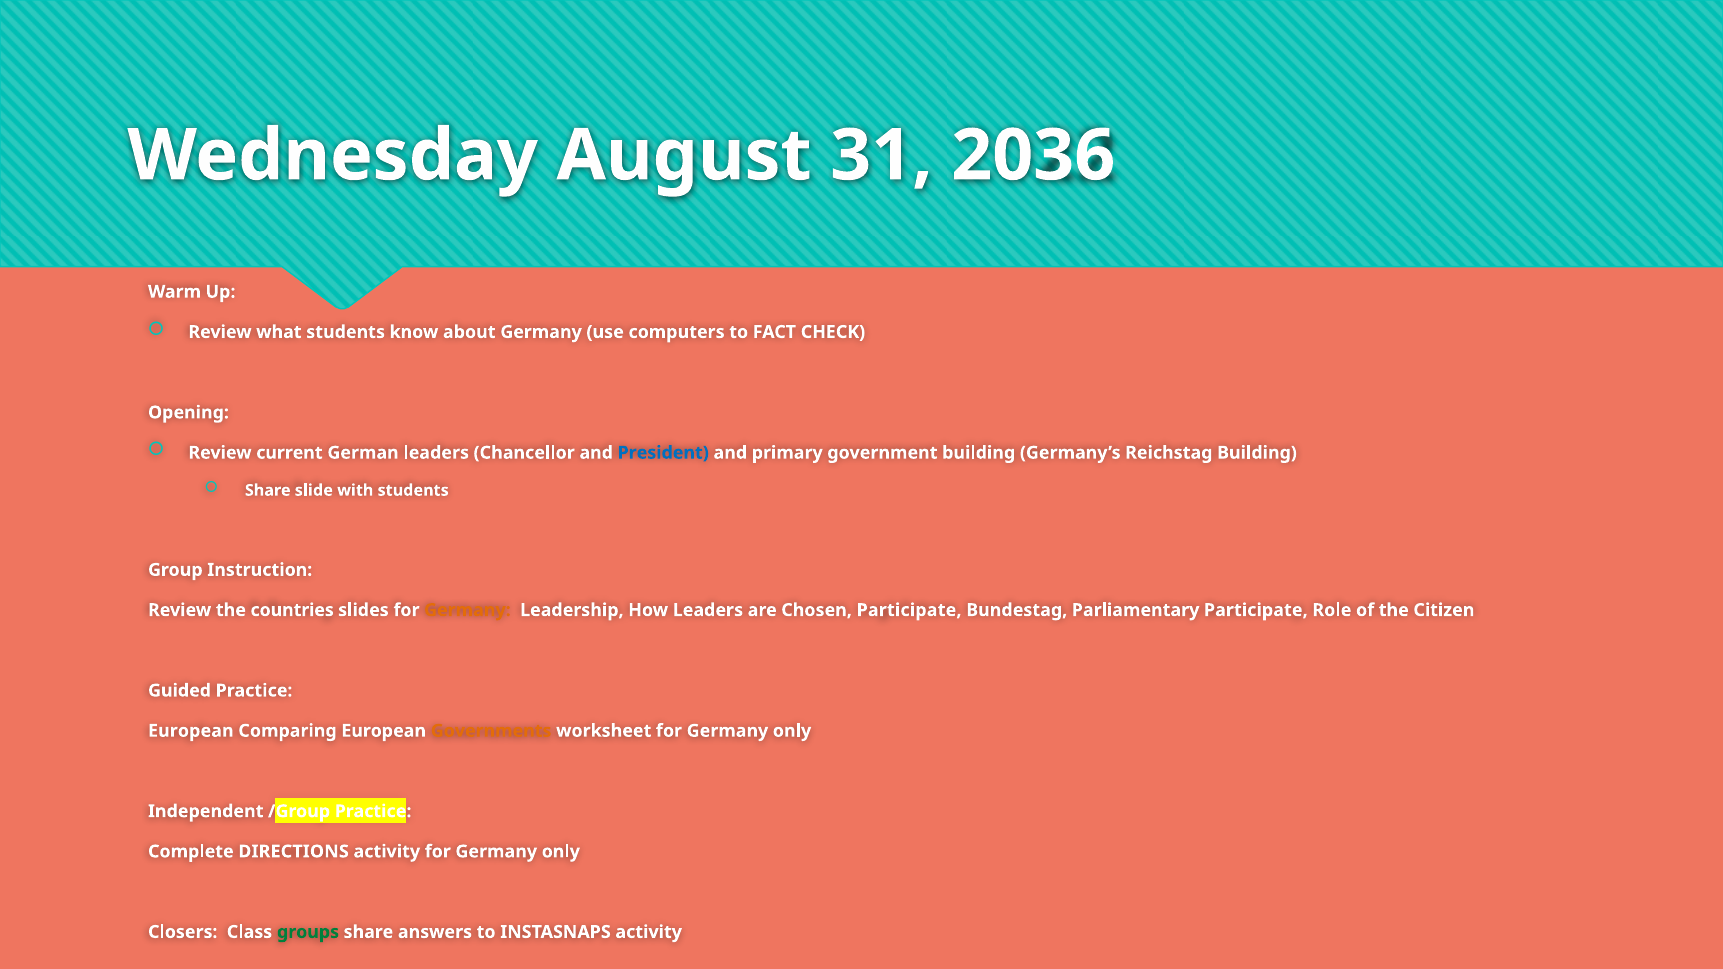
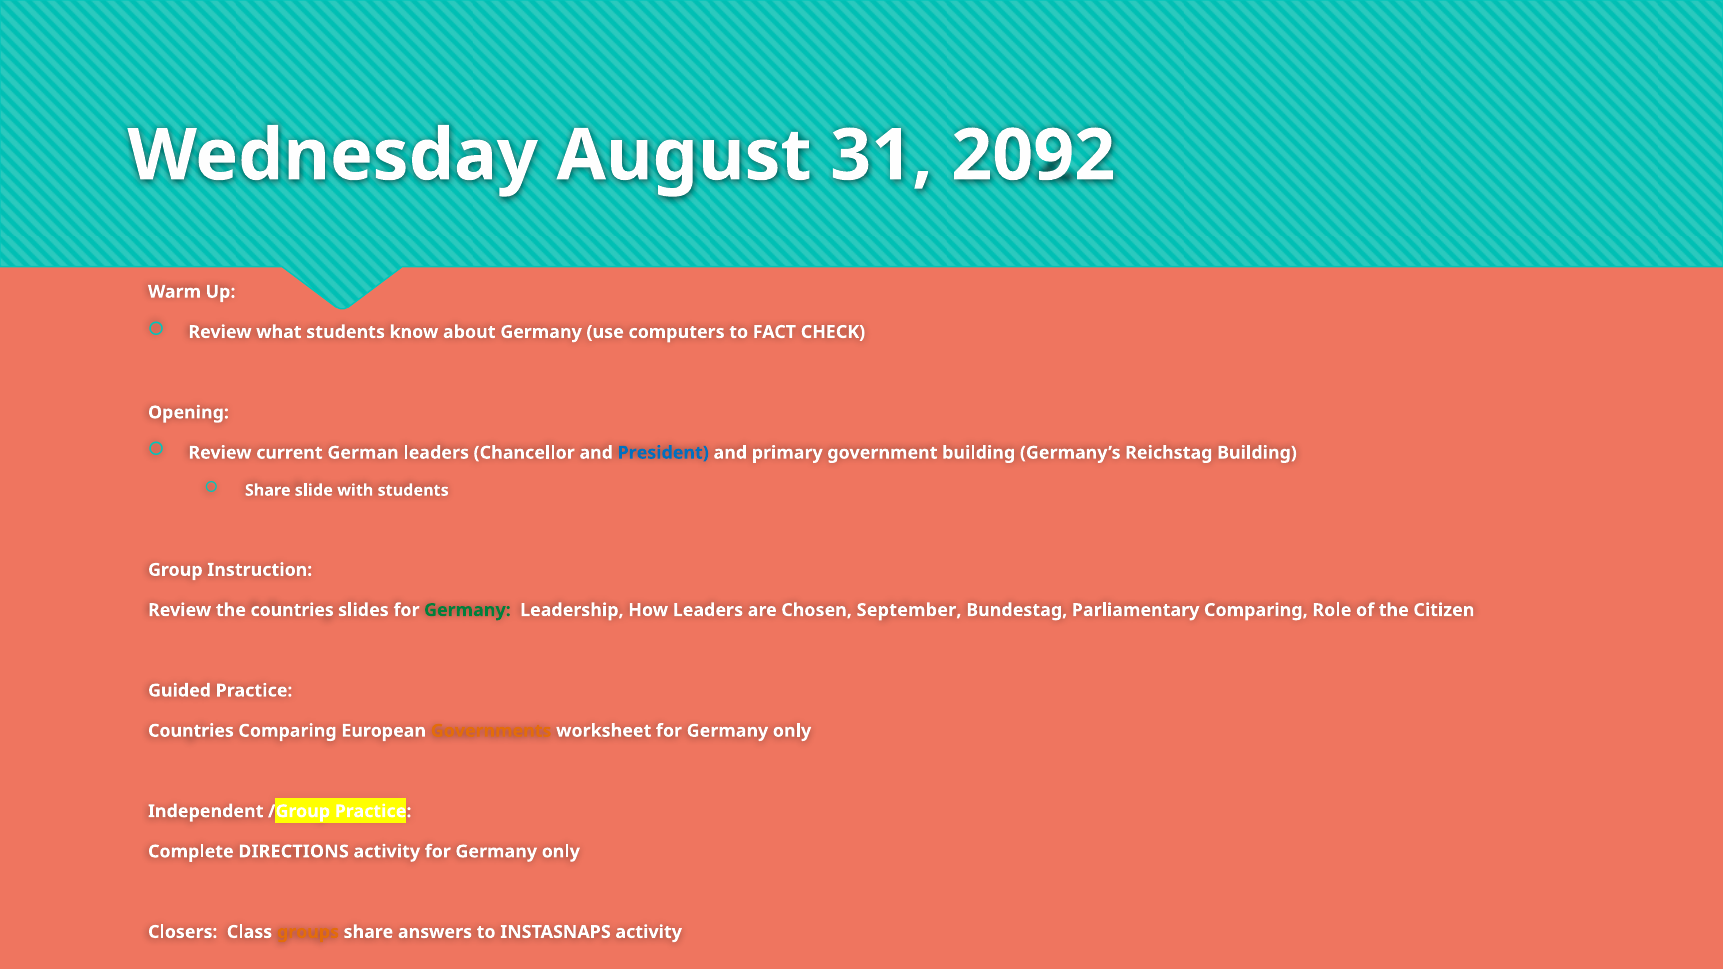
2036: 2036 -> 2092 (1033, 156)
Germany colour: orange -> green (467, 610)
Chosen Participate: Participate -> September (909, 610)
Parliamentary Participate: Participate -> Comparing (1256, 610)
European: European -> Countries (191, 731)
groups colour: green -> orange (308, 932)
